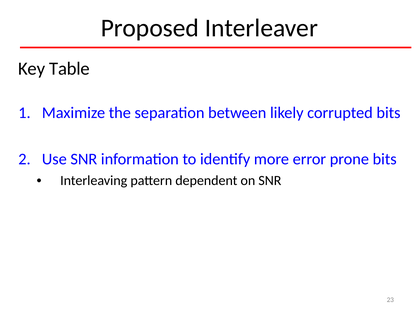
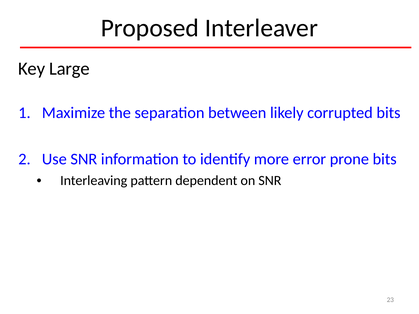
Table: Table -> Large (70, 69)
